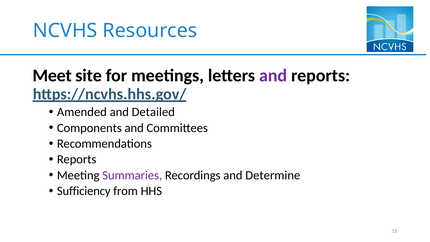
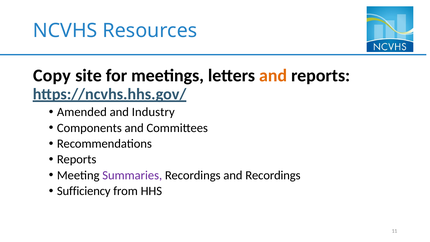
Meet: Meet -> Copy (52, 76)
and colour: purple -> orange (273, 76)
Detailed: Detailed -> Industry (153, 112)
and Determine: Determine -> Recordings (273, 175)
